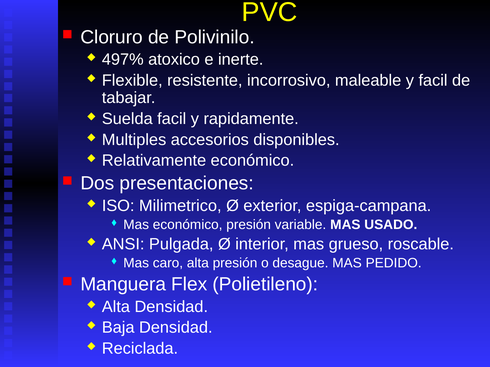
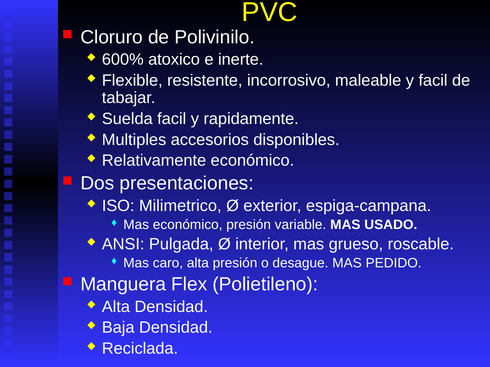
497%: 497% -> 600% (123, 60)
